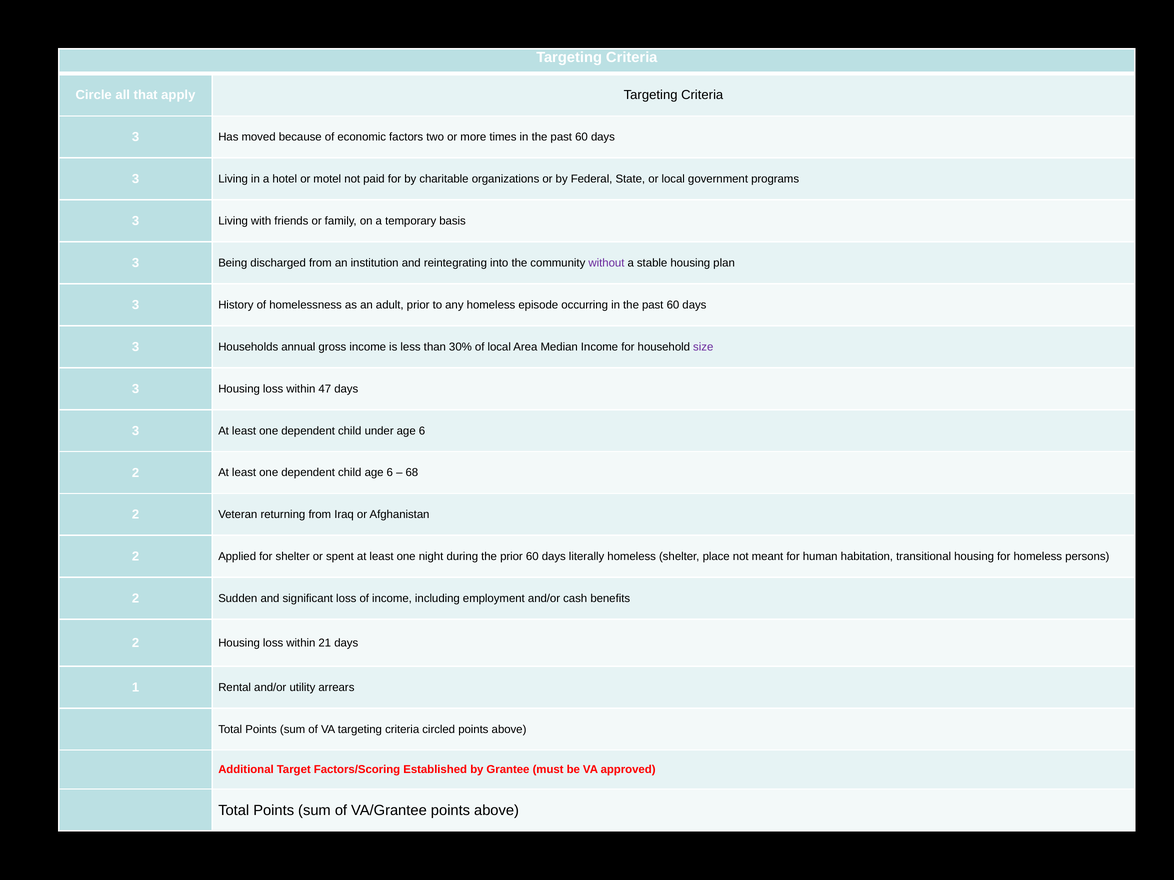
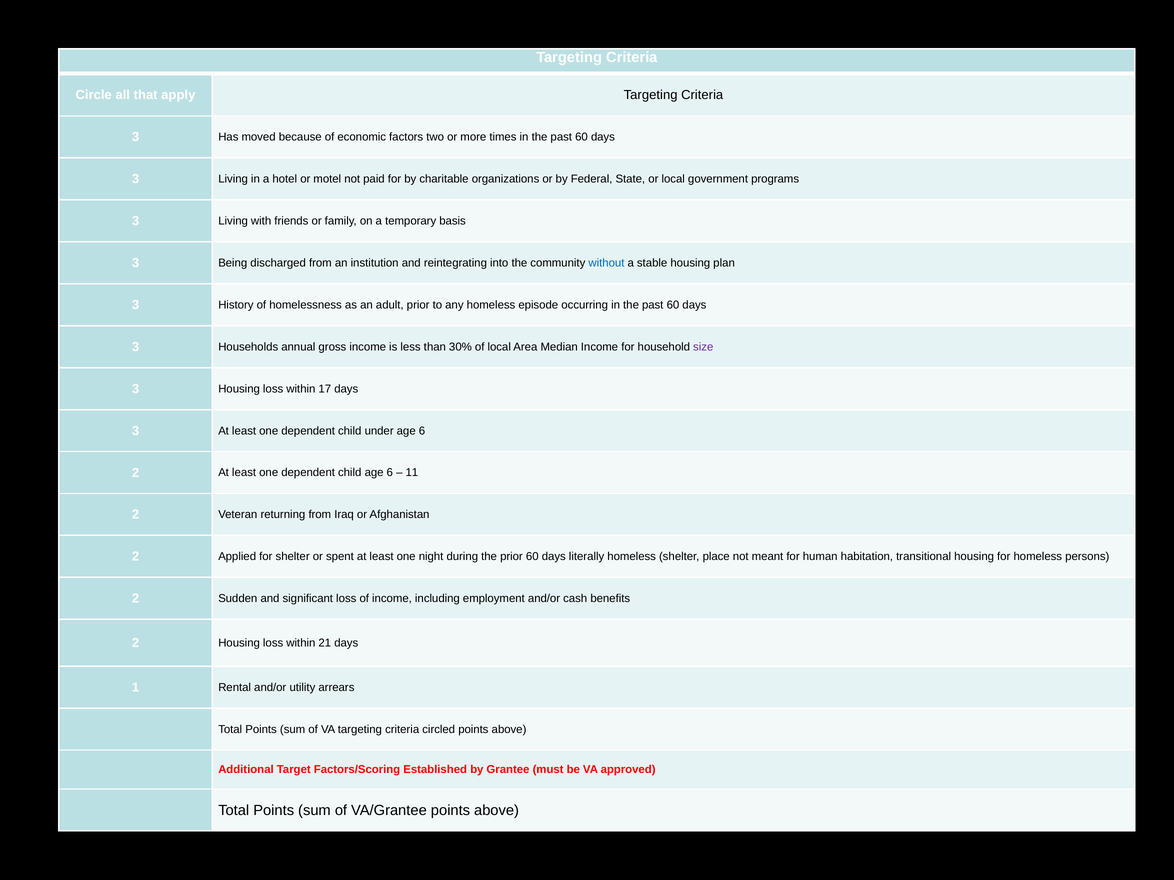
without colour: purple -> blue (606, 263)
47: 47 -> 17 (325, 389)
68: 68 -> 11 (412, 473)
